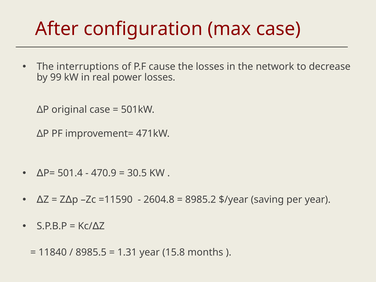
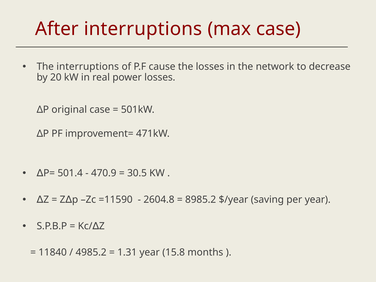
After configuration: configuration -> interruptions (143, 29)
99: 99 -> 20 (56, 77)
8985.5: 8985.5 -> 4985.2 (91, 252)
